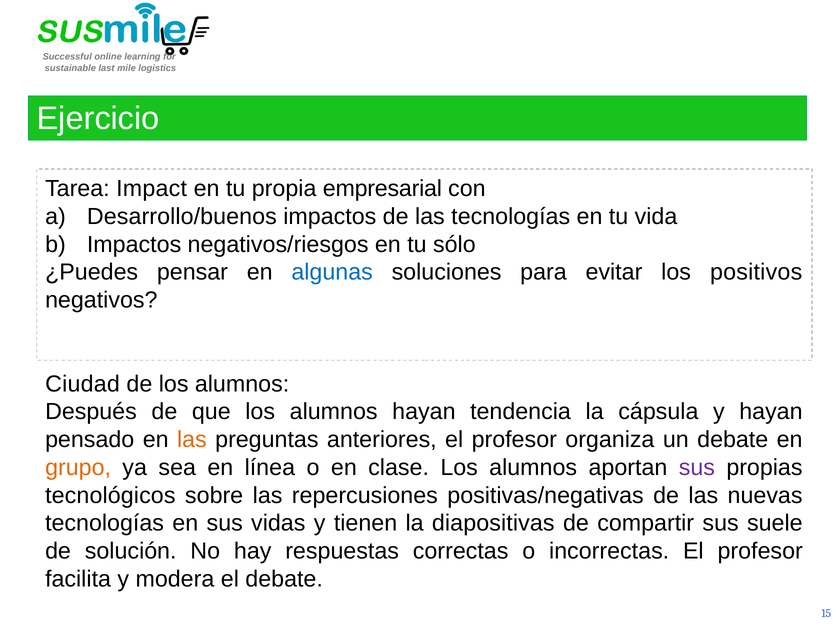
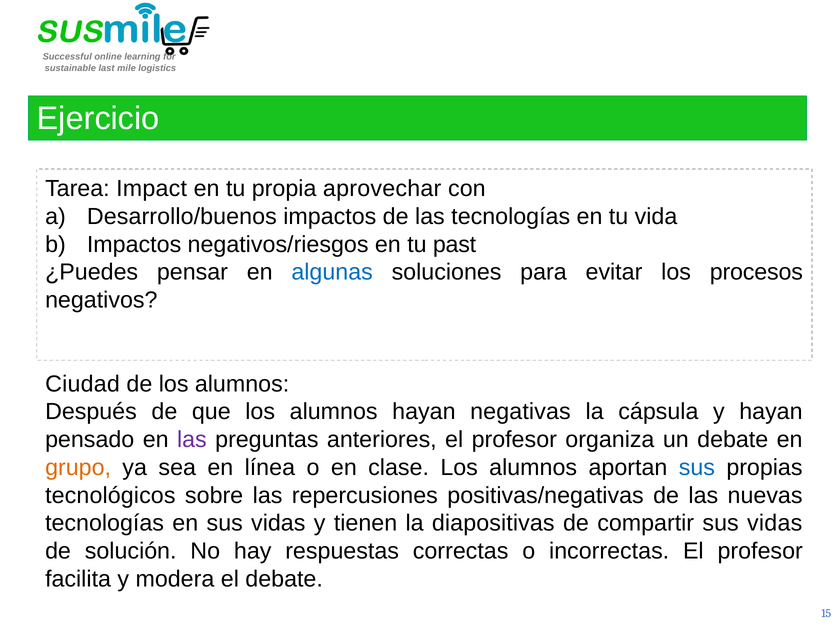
empresarial: empresarial -> aprovechar (382, 189)
sólo: sólo -> past (455, 244)
positivos: positivos -> procesos (756, 272)
tendencia: tendencia -> negativas (520, 412)
las colour: orange -> purple (192, 440)
sus colour: purple -> blue (697, 467)
compartir sus suele: suele -> vidas (775, 523)
